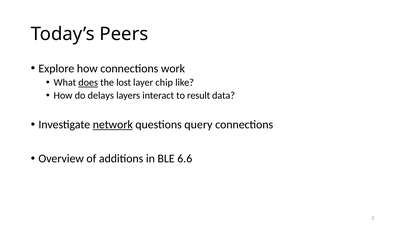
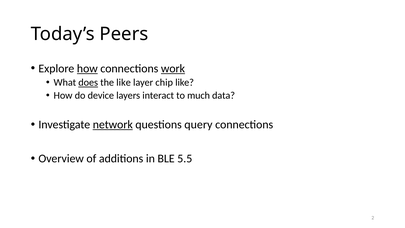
how underline: none -> present (87, 68)
work underline: none -> present (173, 68)
the lost: lost -> like (124, 82)
delays: delays -> device (101, 95)
result: result -> much (199, 95)
6.6: 6.6 -> 5.5 (185, 159)
